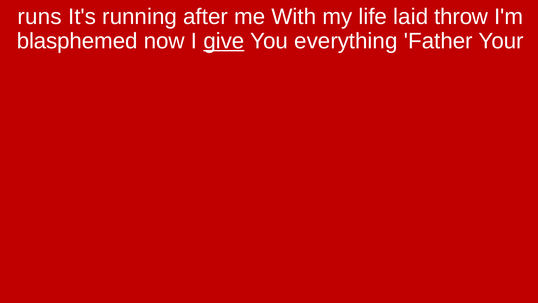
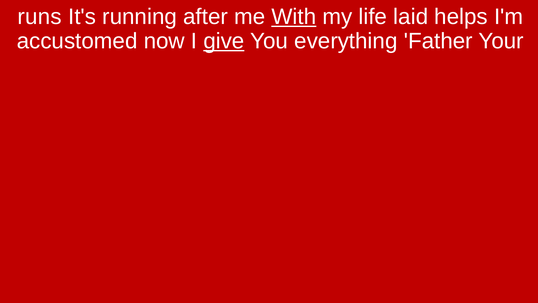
With underline: none -> present (294, 17)
throw: throw -> helps (461, 17)
blasphemed: blasphemed -> accustomed (77, 41)
